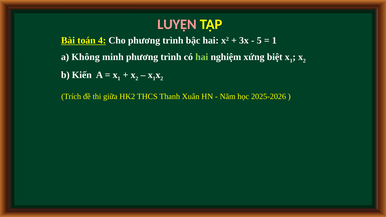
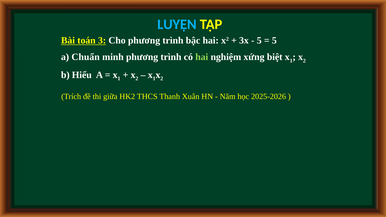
LUYỆN colour: pink -> light blue (177, 24)
4: 4 -> 3 (102, 41)
1: 1 -> 5 (274, 41)
Không: Không -> Chuẩn (86, 57)
Kiến: Kiến -> Hiểu (82, 75)
